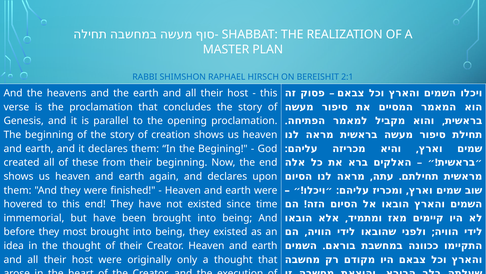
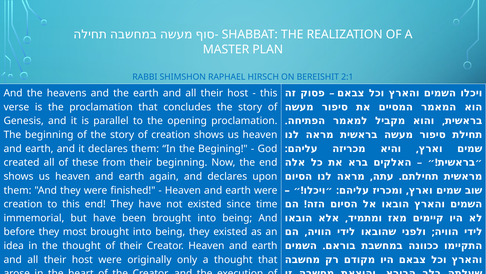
hovered: hovered -> creation (23, 204)
